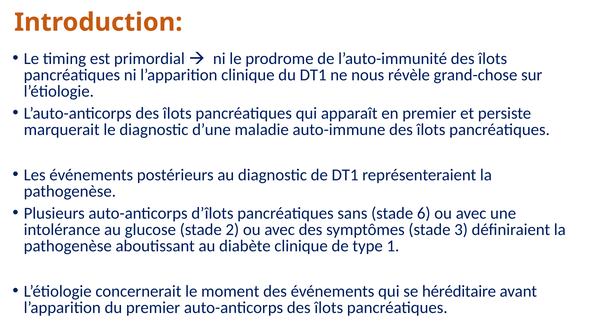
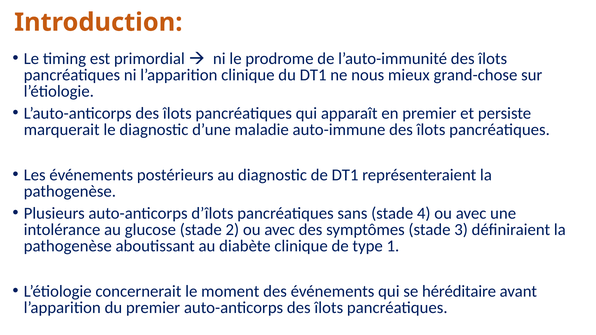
révèle: révèle -> mieux (409, 75)
6: 6 -> 4 (424, 213)
